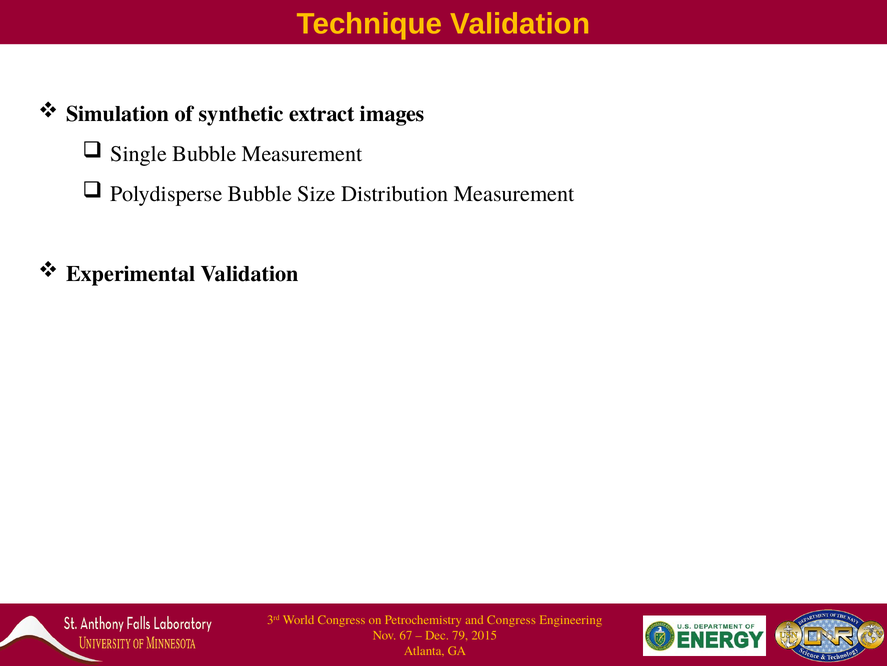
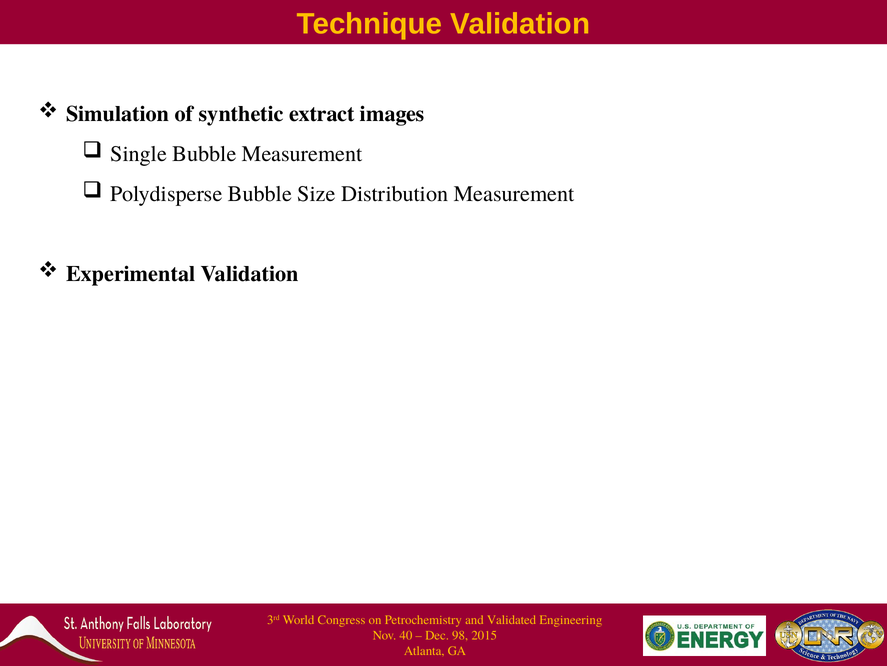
and Congress: Congress -> Validated (512, 619)
67: 67 -> 40 (406, 635)
79: 79 -> 98 (460, 635)
